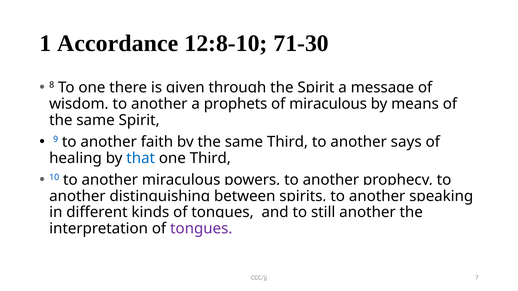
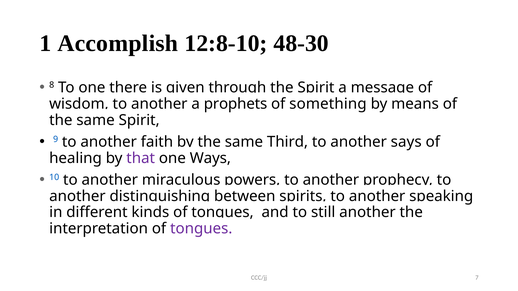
Accordance: Accordance -> Accomplish (118, 44)
71-30: 71-30 -> 48-30 (301, 44)
of miraculous: miraculous -> something (328, 104)
that colour: blue -> purple (141, 158)
one Third: Third -> Ways (210, 158)
